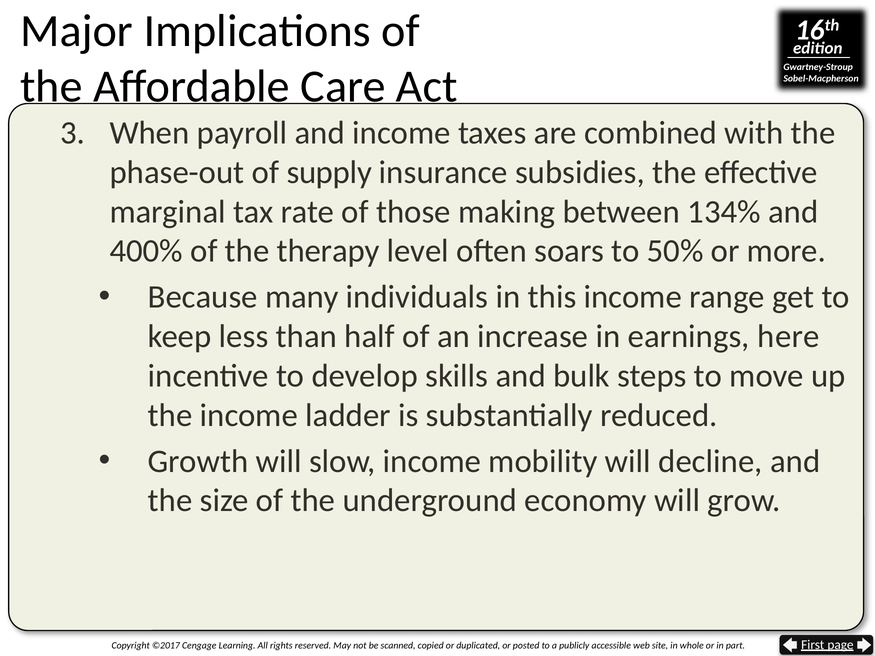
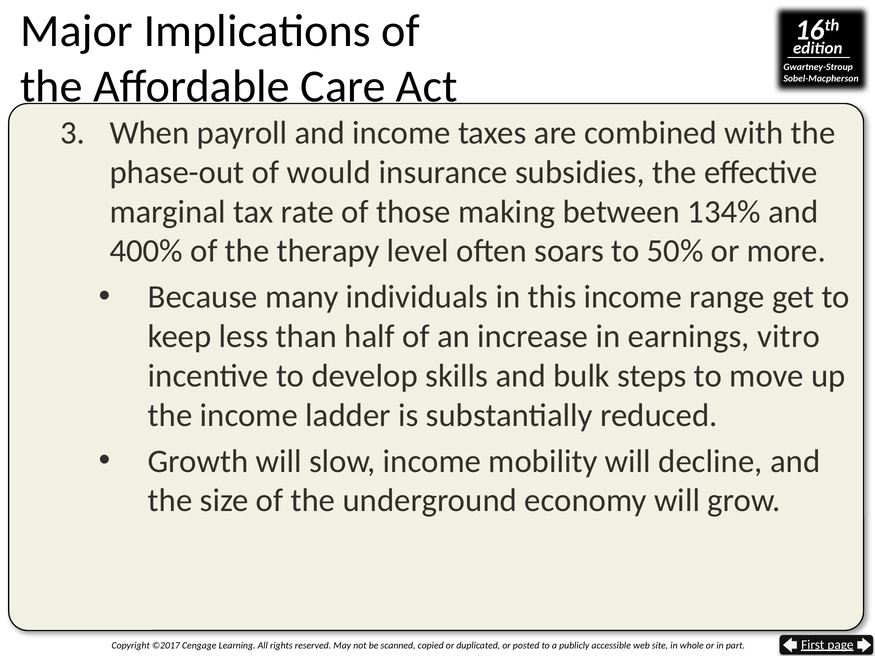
supply: supply -> would (329, 172)
here: here -> vitro (789, 337)
